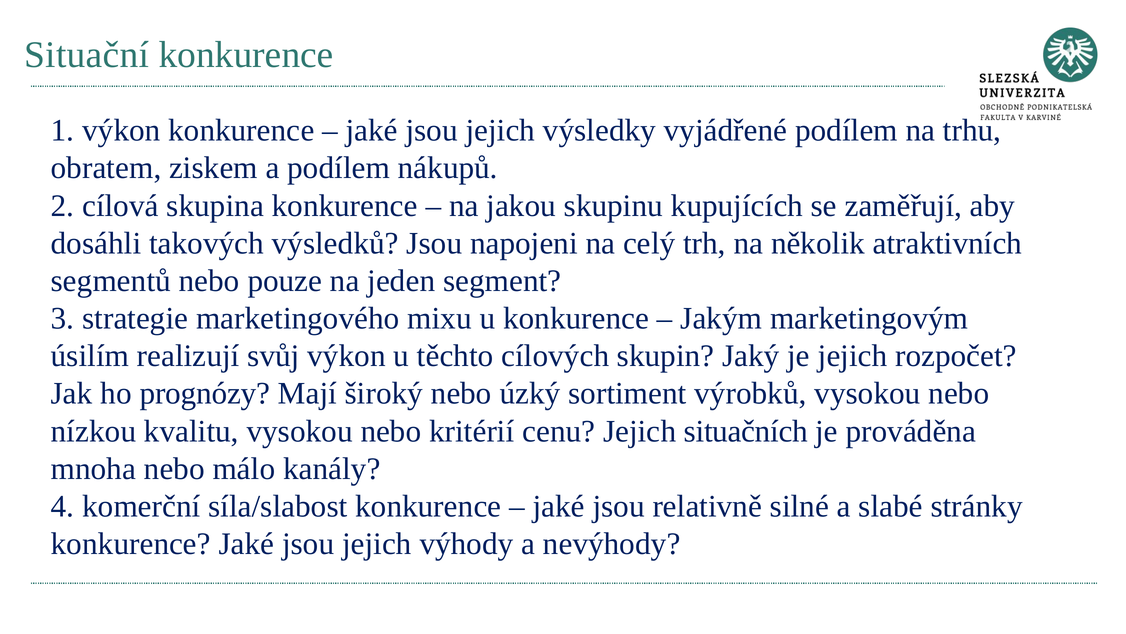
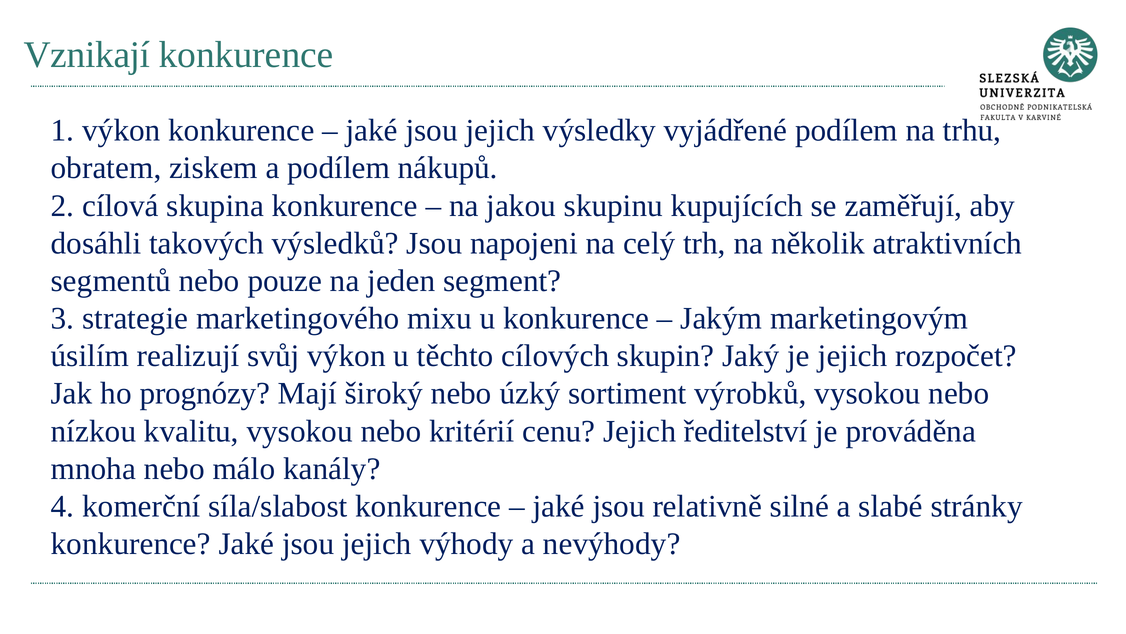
Situační: Situační -> Vznikají (87, 55)
situačních: situačních -> ředitelství (746, 431)
